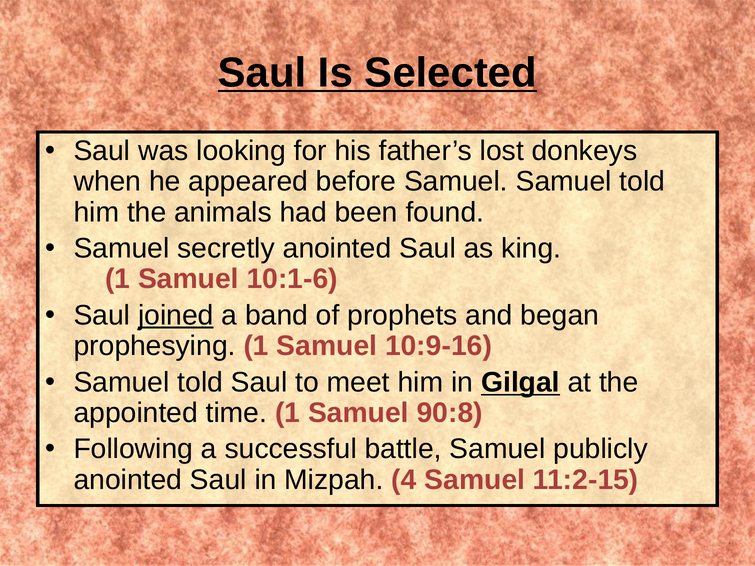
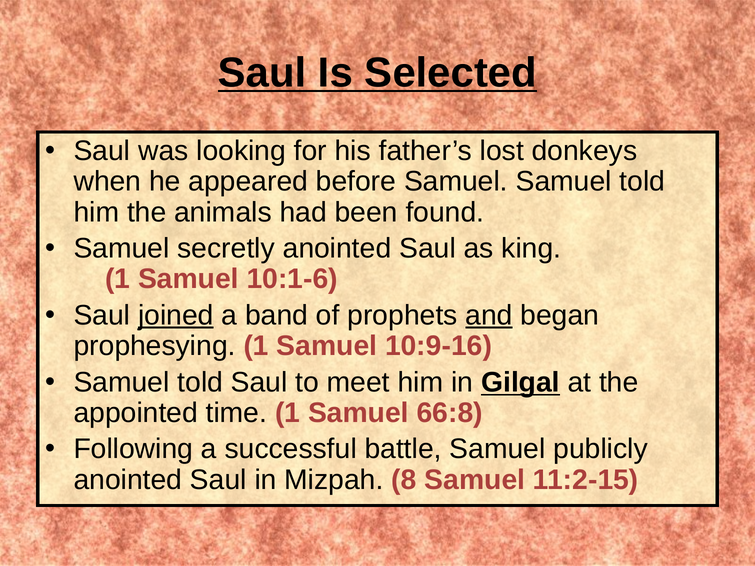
and underline: none -> present (489, 315)
90:8: 90:8 -> 66:8 (450, 413)
4: 4 -> 8 (404, 480)
